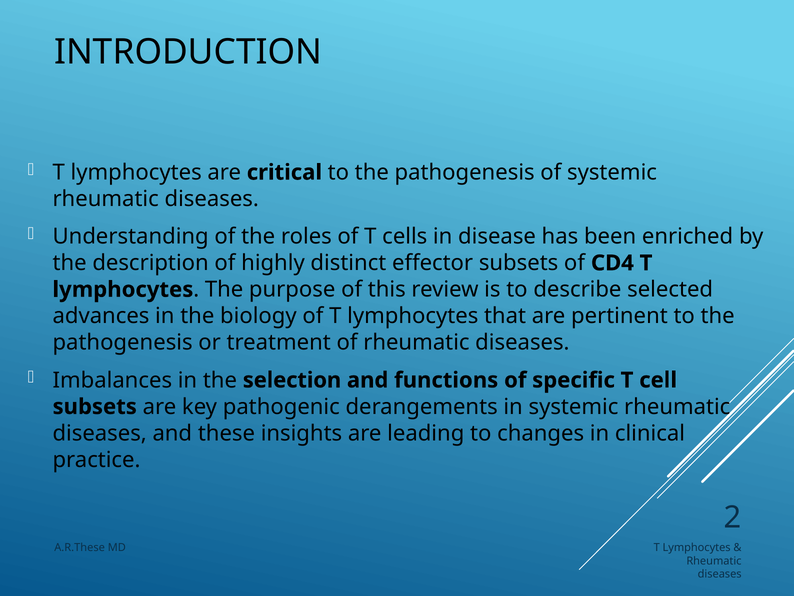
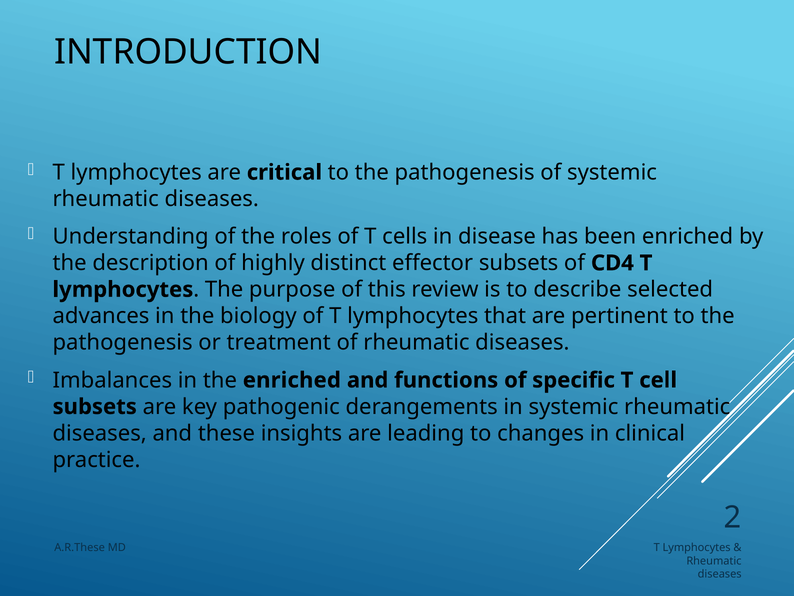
the selection: selection -> enriched (292, 380)
